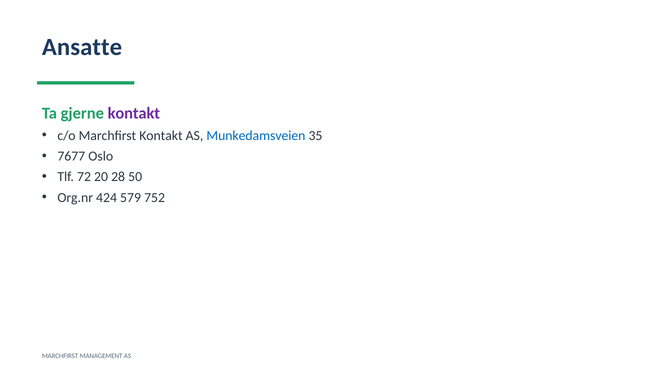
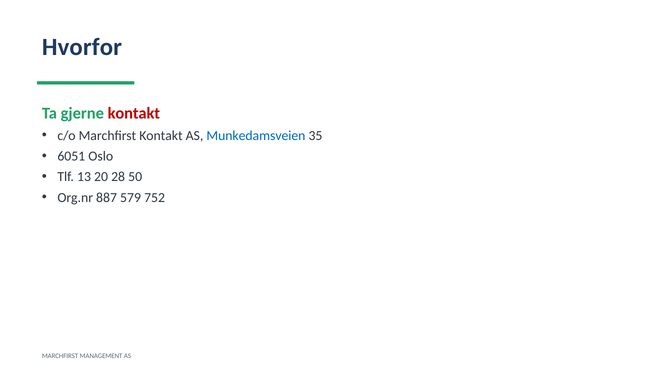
Ansatte: Ansatte -> Hvorfor (82, 47)
kontakt colour: purple -> red (134, 113)
7677: 7677 -> 6051 (71, 156)
72: 72 -> 13 (84, 177)
424: 424 -> 887 (107, 197)
